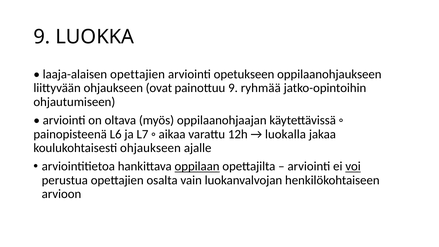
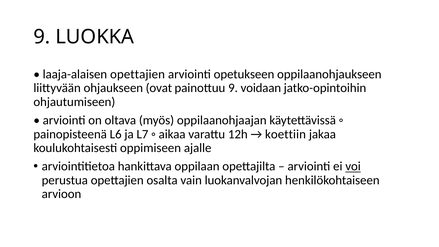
ryhmää: ryhmää -> voidaan (261, 88)
luokalla: luokalla -> koettiin (285, 134)
koulukohtaisesti ohjaukseen: ohjaukseen -> oppimiseen (151, 148)
oppilaan underline: present -> none (197, 166)
